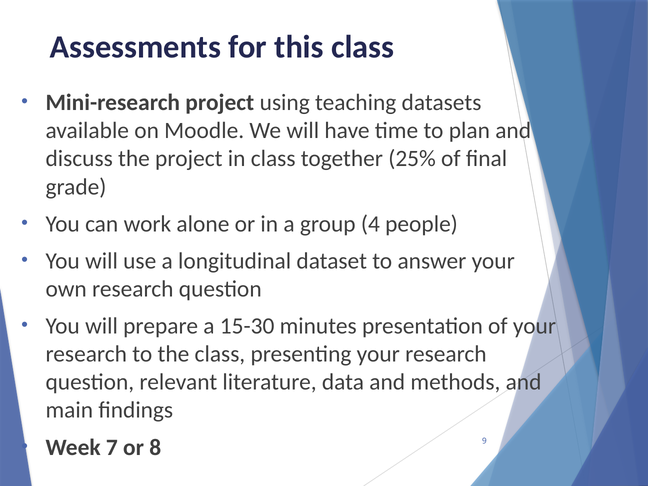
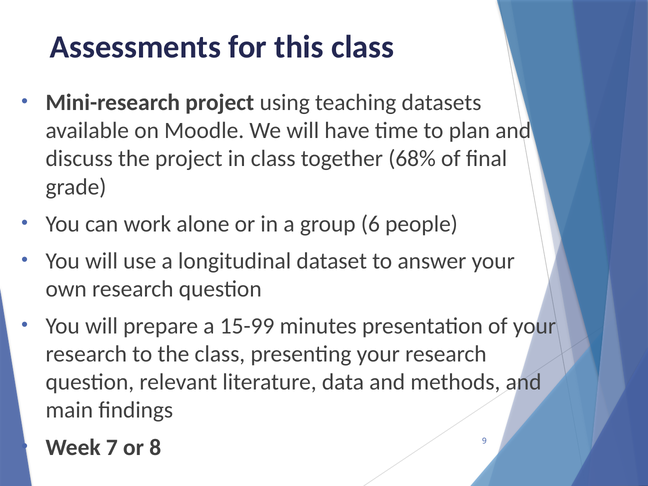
25%: 25% -> 68% (412, 159)
4: 4 -> 6 (370, 224)
15-30: 15-30 -> 15-99 (247, 326)
